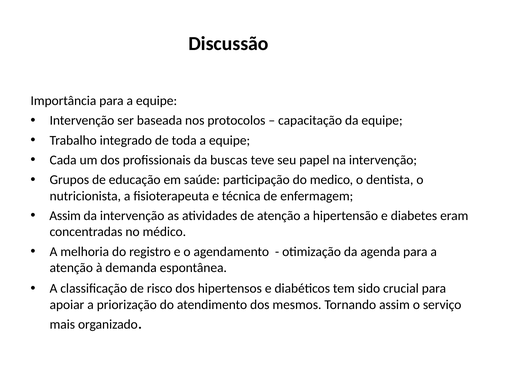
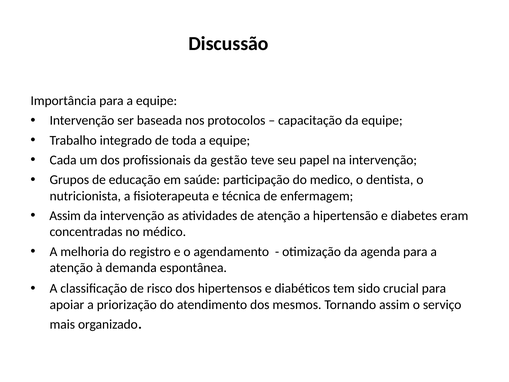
buscas: buscas -> gestão (229, 160)
